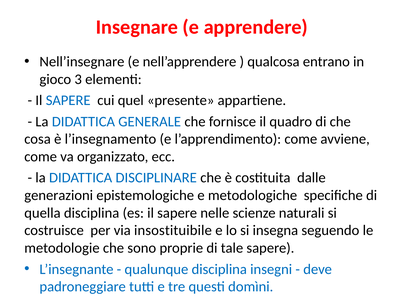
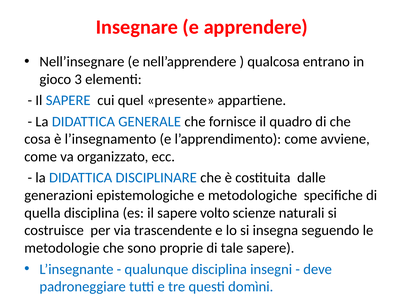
nelle: nelle -> volto (215, 213)
insostituibile: insostituibile -> trascendente (173, 230)
